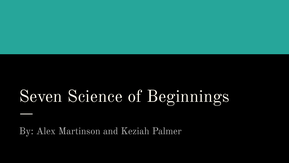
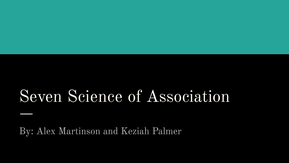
Beginnings: Beginnings -> Association (188, 96)
